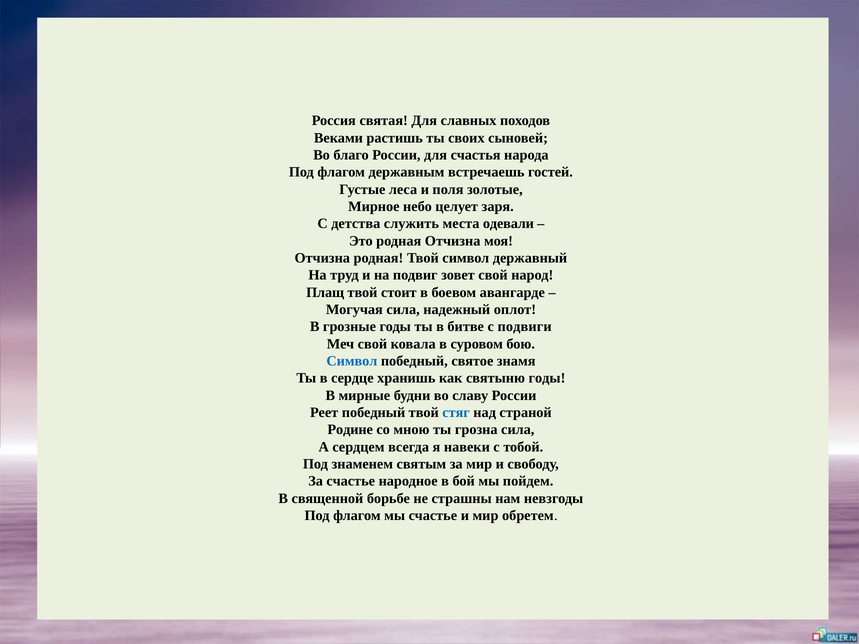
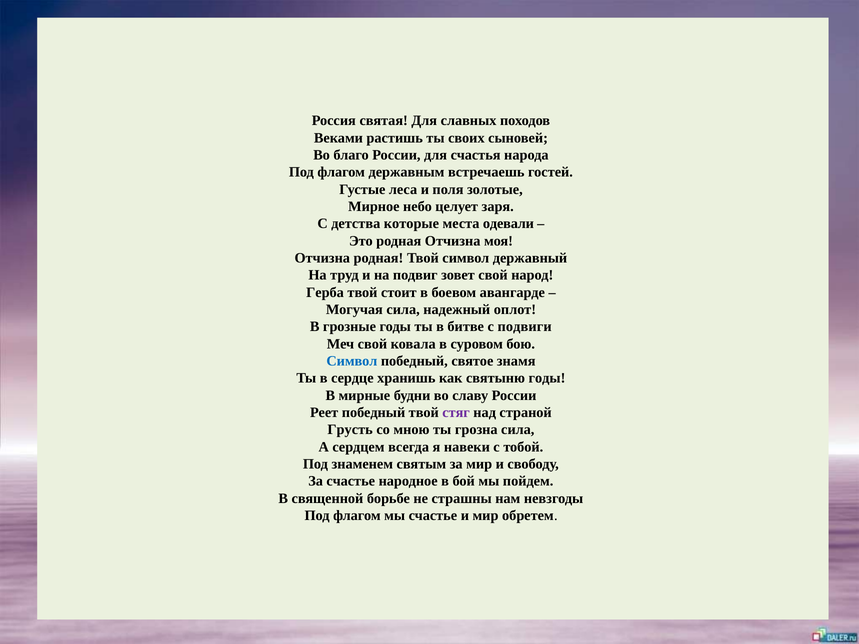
служить: служить -> которые (411, 224)
Плащ: Плащ -> Герба (325, 292)
стяг colour: blue -> purple (456, 413)
Родине: Родине -> Грусть (350, 430)
